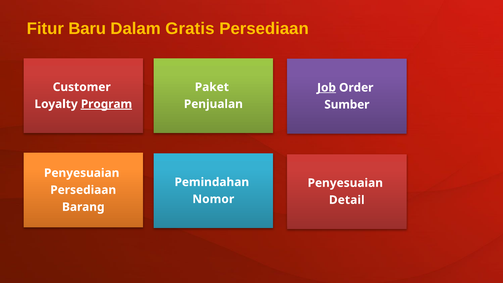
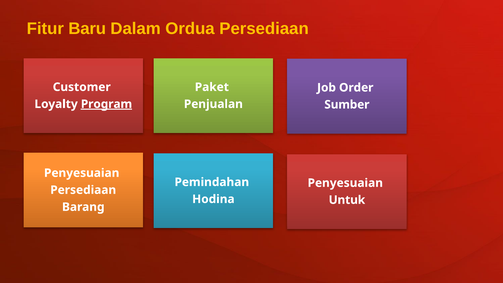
Gratis: Gratis -> Ordua (190, 29)
Job underline: present -> none (327, 88)
Nomor: Nomor -> Hodina (213, 199)
Detail: Detail -> Untuk (347, 200)
